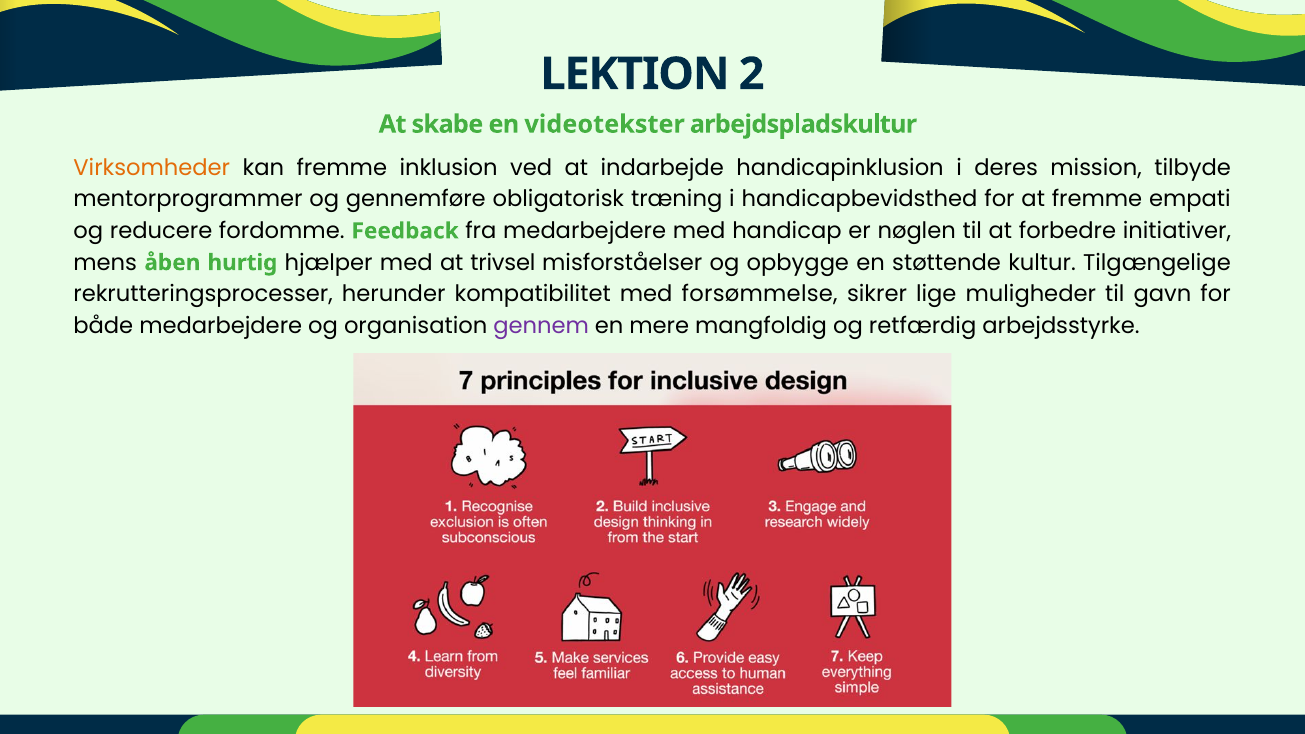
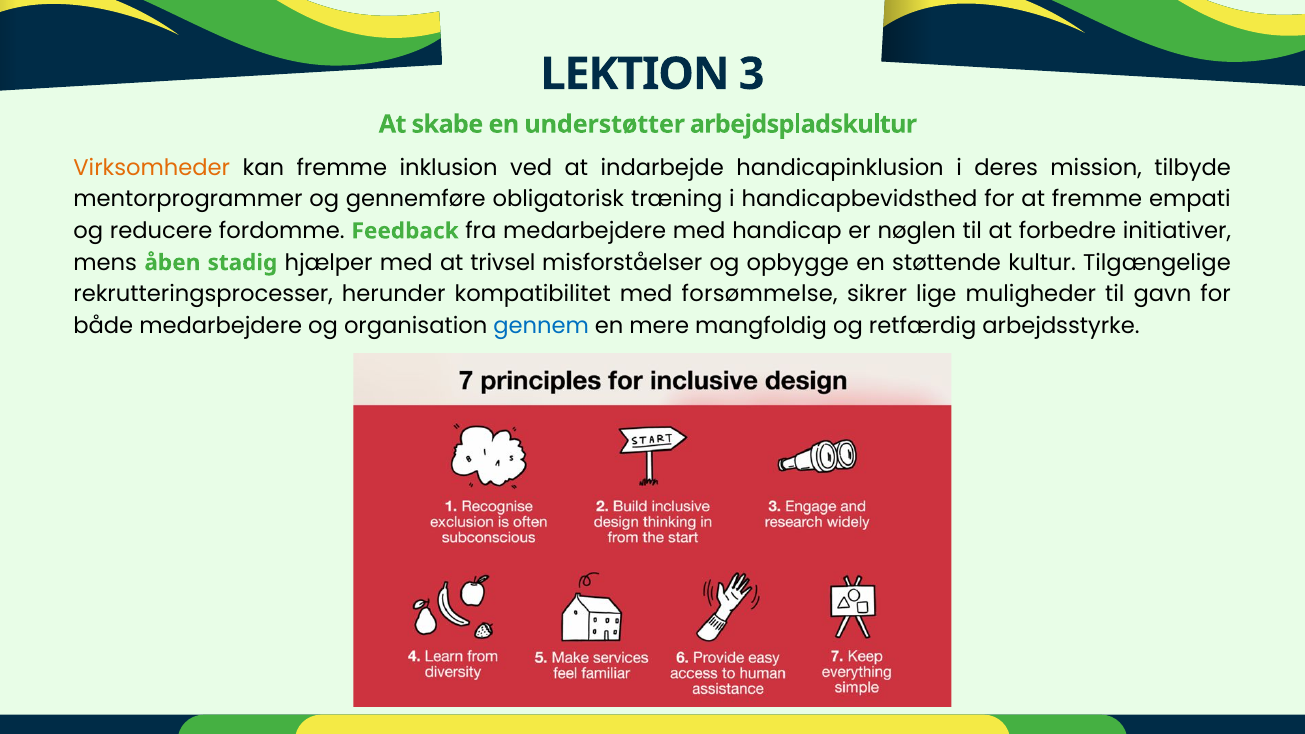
2: 2 -> 3 (752, 74)
videotekster: videotekster -> understøtter (605, 124)
hurtig: hurtig -> stadig (242, 263)
gennem colour: purple -> blue (541, 326)
